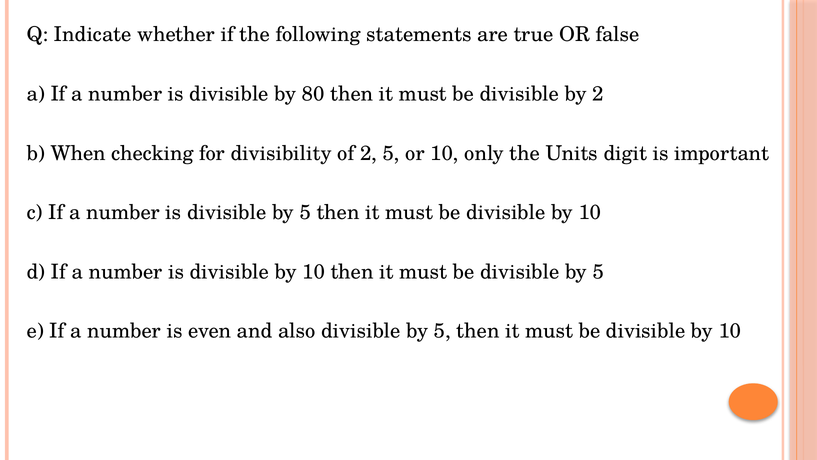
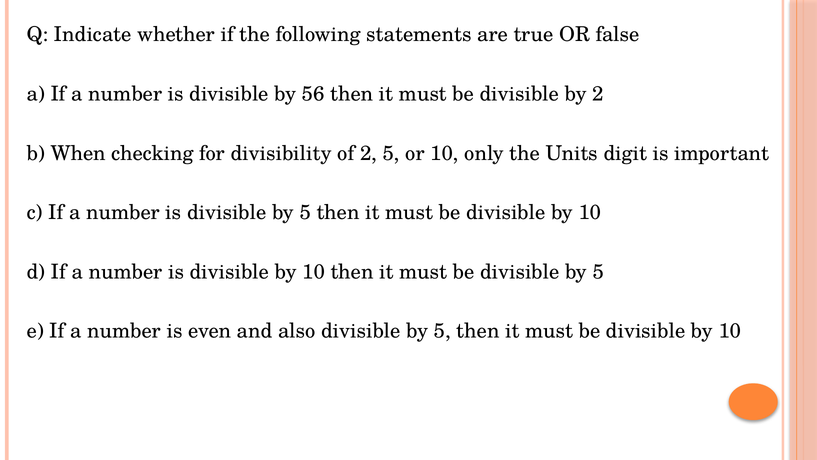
80: 80 -> 56 (313, 94)
